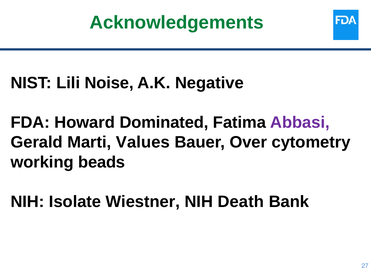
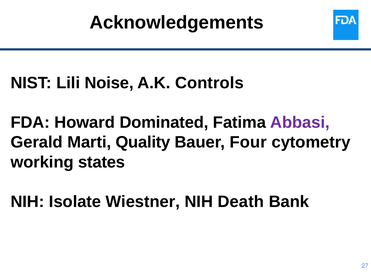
Acknowledgements colour: green -> black (177, 23)
Negative: Negative -> Controls (209, 83)
Values: Values -> Quality (143, 142)
Over: Over -> Four (248, 142)
beads: beads -> states (102, 162)
